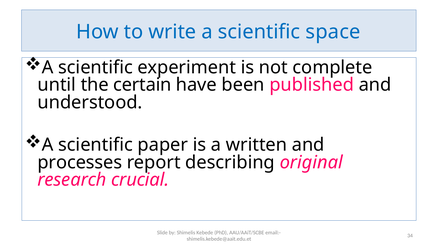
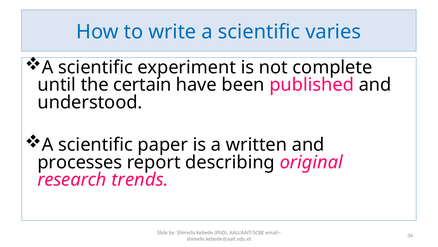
space: space -> varies (333, 32)
crucial: crucial -> trends (140, 179)
